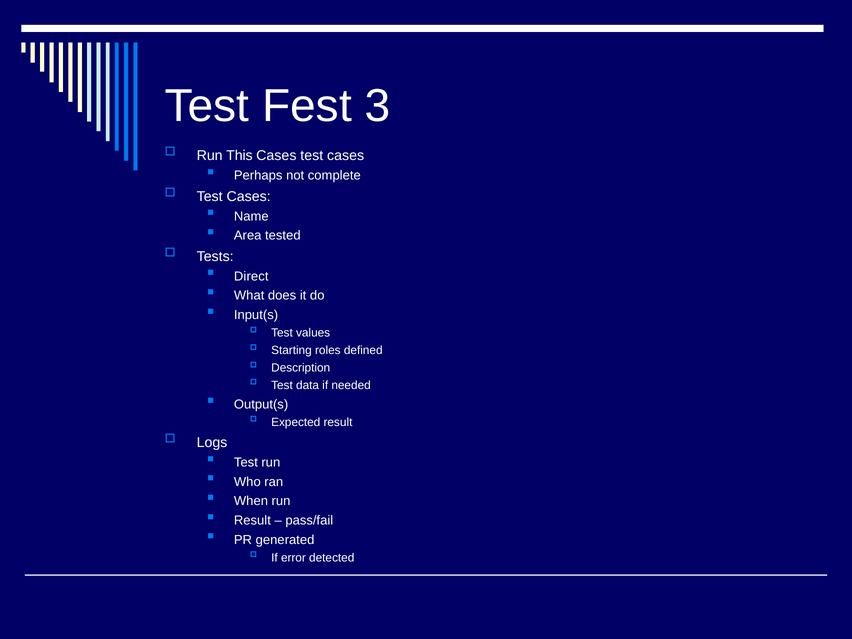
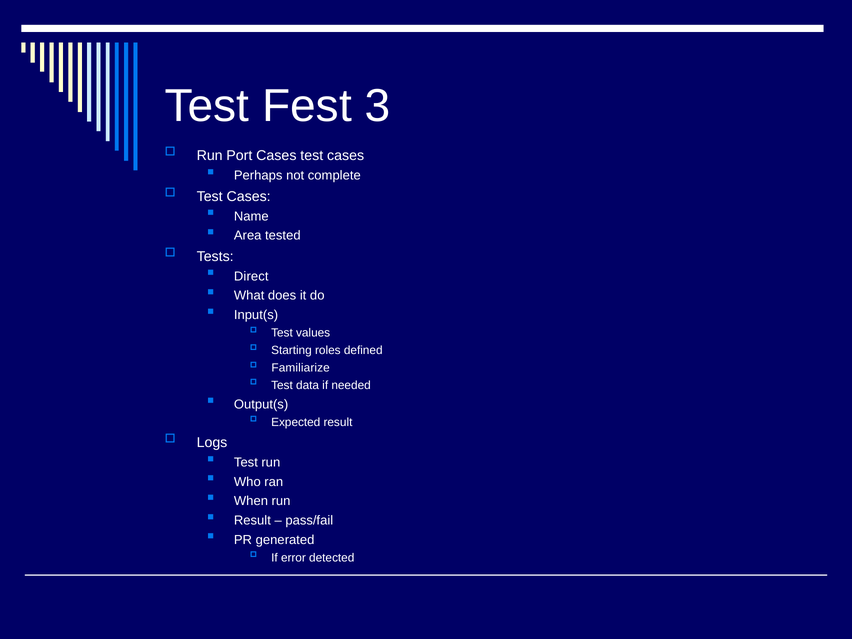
This: This -> Port (239, 156)
Description: Description -> Familiarize (301, 368)
